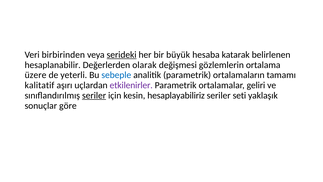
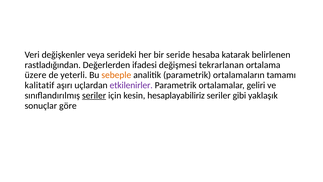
birbirinden: birbirinden -> değişkenler (63, 55)
serideki underline: present -> none (122, 55)
büyük: büyük -> seride (178, 55)
hesaplanabilir: hesaplanabilir -> rastladığından (53, 65)
olarak: olarak -> ifadesi (145, 65)
gözlemlerin: gözlemlerin -> tekrarlanan (221, 65)
sebeple colour: blue -> orange (116, 75)
seti: seti -> gibi (239, 95)
